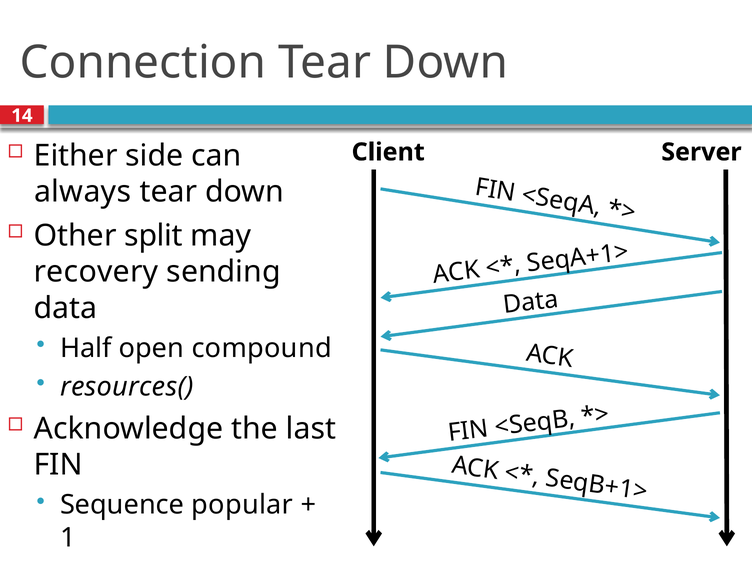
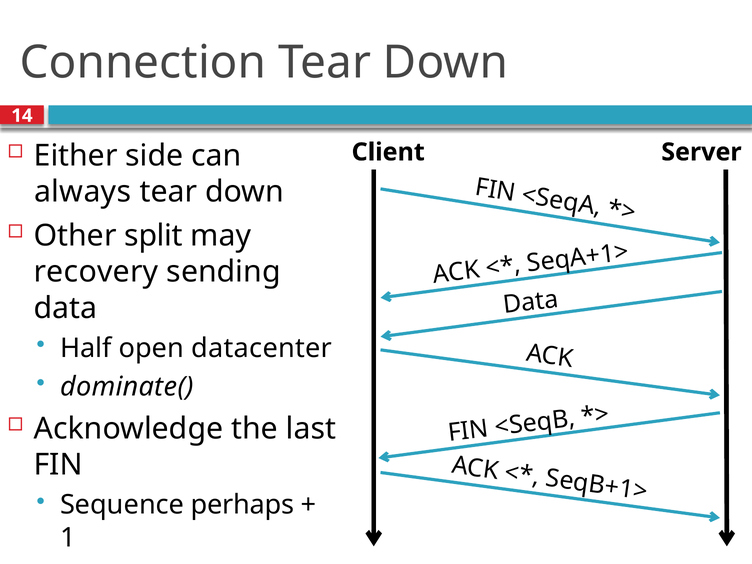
compound: compound -> datacenter (262, 348)
resources(: resources( -> dominate( (127, 387)
popular: popular -> perhaps (243, 505)
